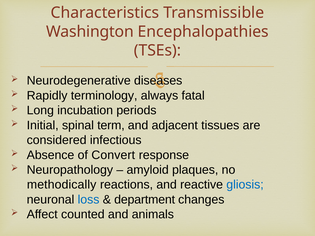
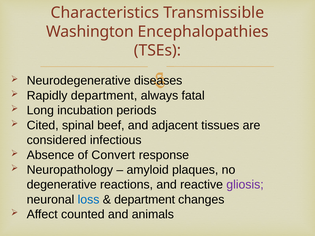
Rapidly terminology: terminology -> department (104, 96)
Initial: Initial -> Cited (43, 125)
term: term -> beef (111, 125)
methodically: methodically -> degenerative (62, 185)
gliosis colour: blue -> purple (245, 185)
